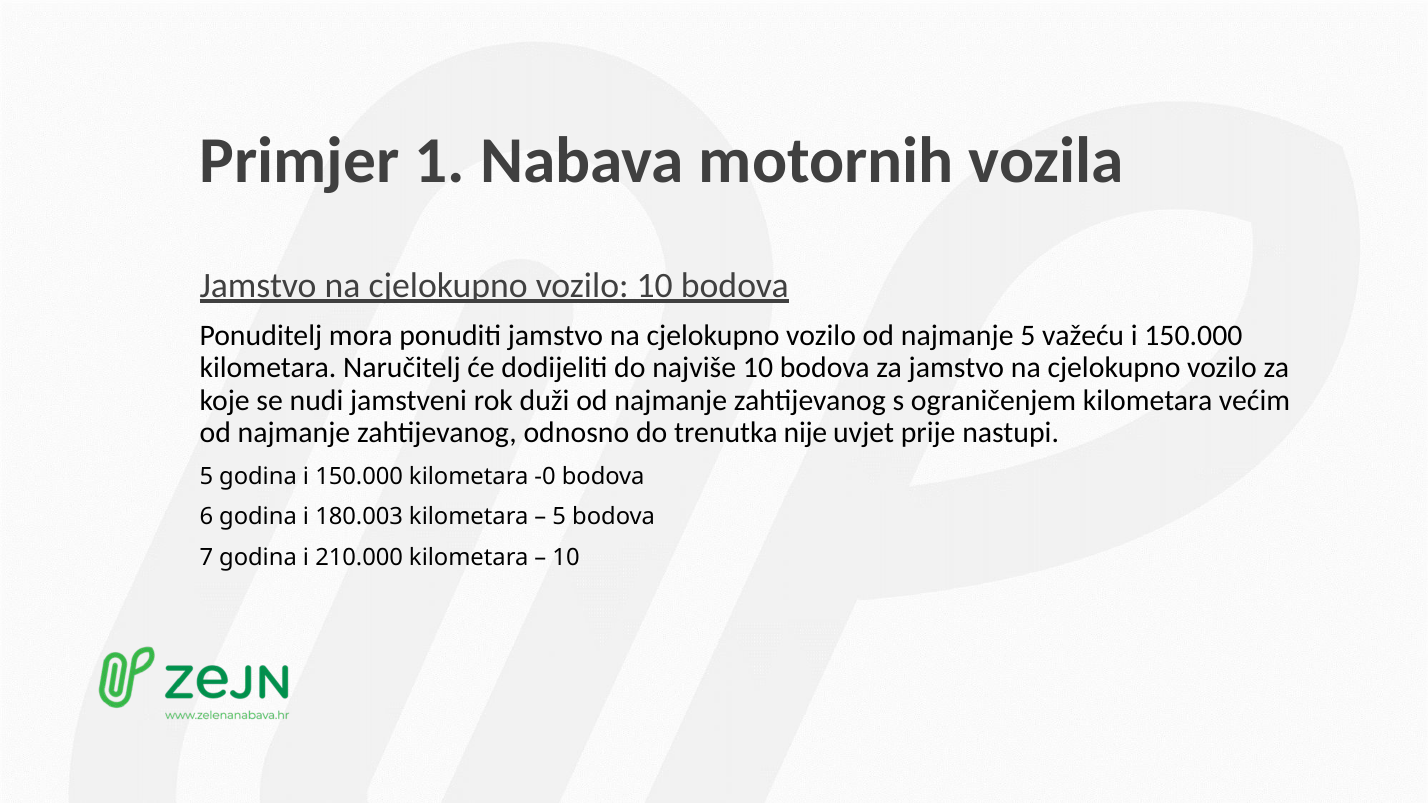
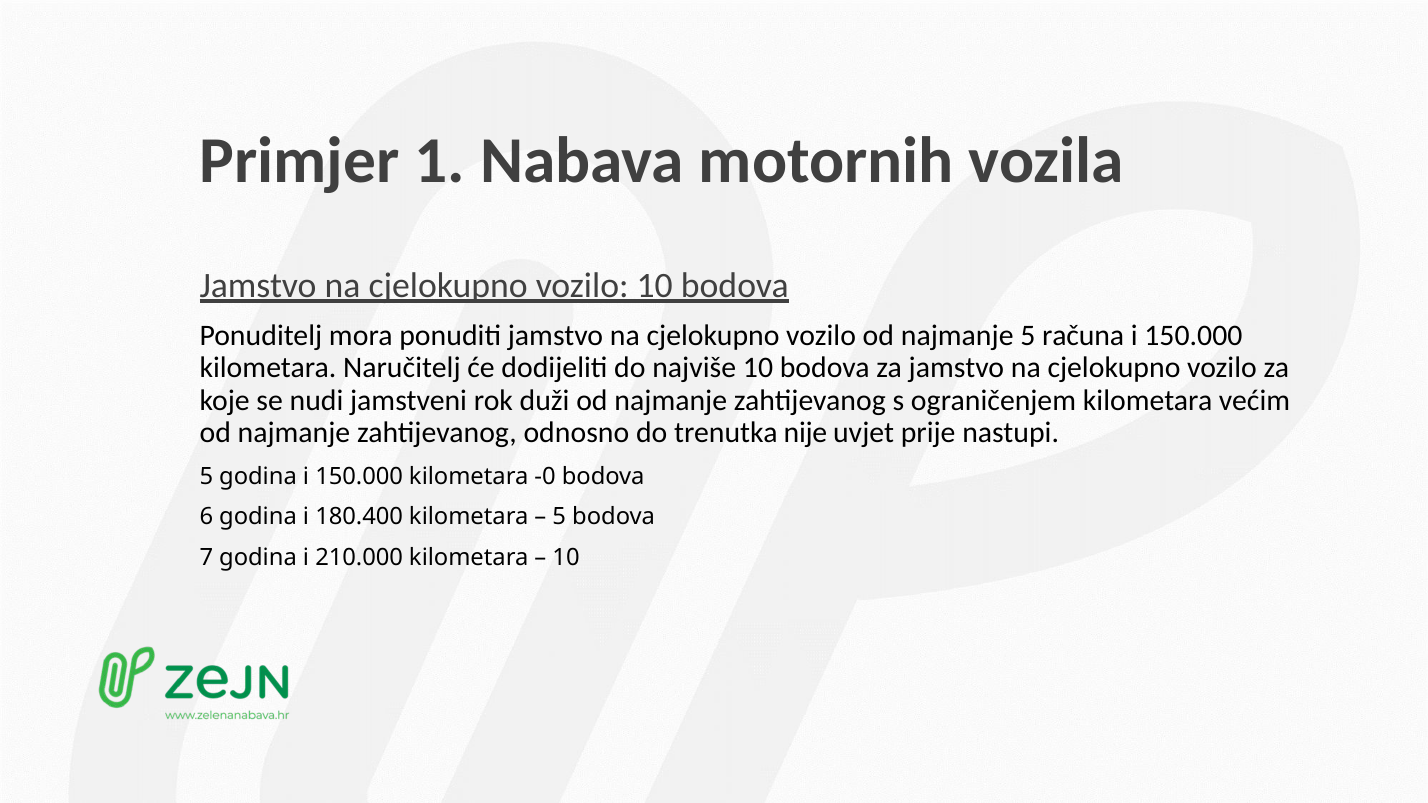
važeću: važeću -> računa (1083, 336)
180.003: 180.003 -> 180.400 (359, 517)
